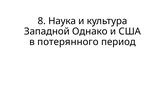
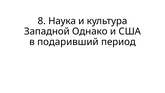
потерянного: потерянного -> подаривший (68, 42)
